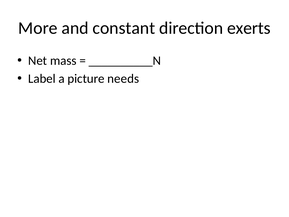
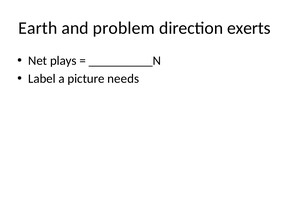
More: More -> Earth (38, 28)
constant: constant -> problem (124, 28)
mass: mass -> plays (63, 61)
